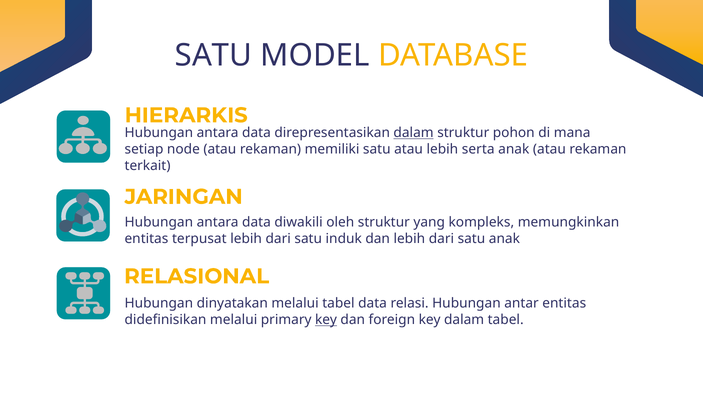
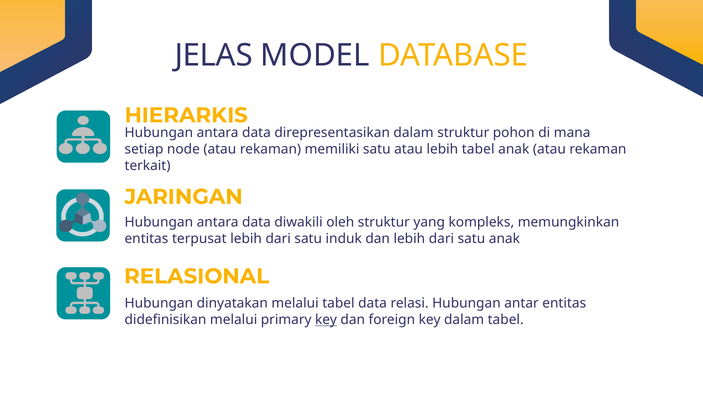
SATU: SATU -> JELAS (214, 56)
dalam underline: present -> none (414, 133)
lebih serta: serta -> tabel (478, 149)
